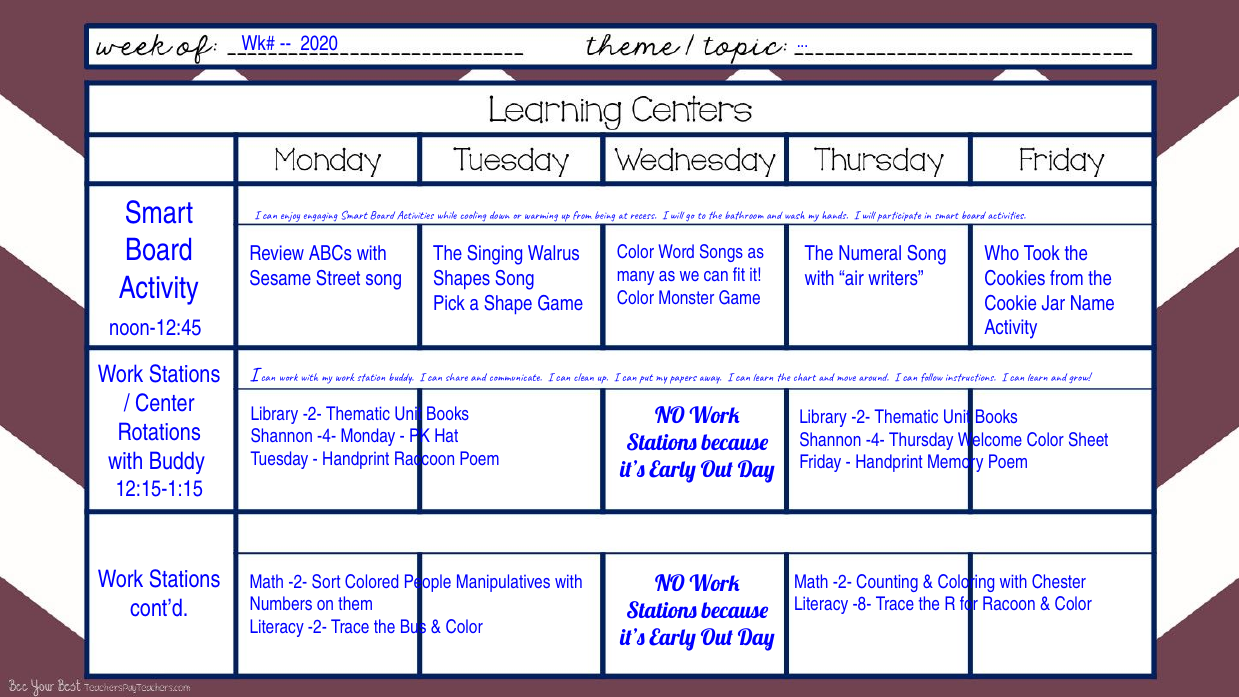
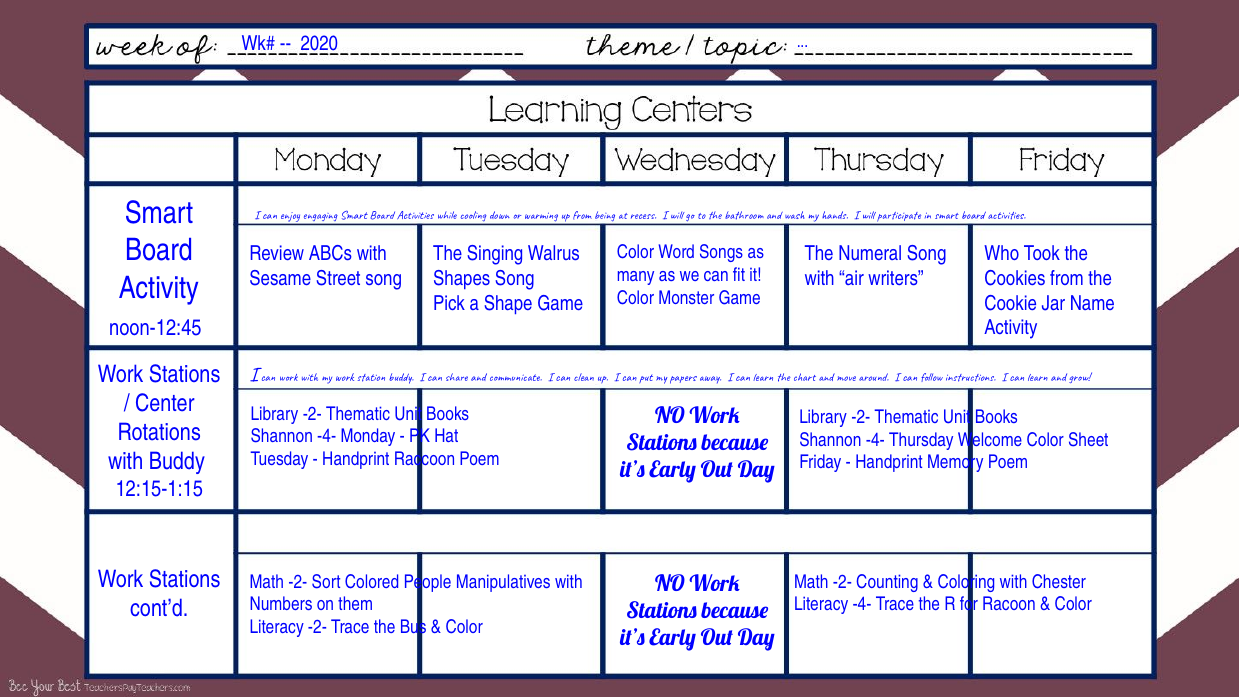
Literacy -8-: -8- -> -4- (862, 605)
